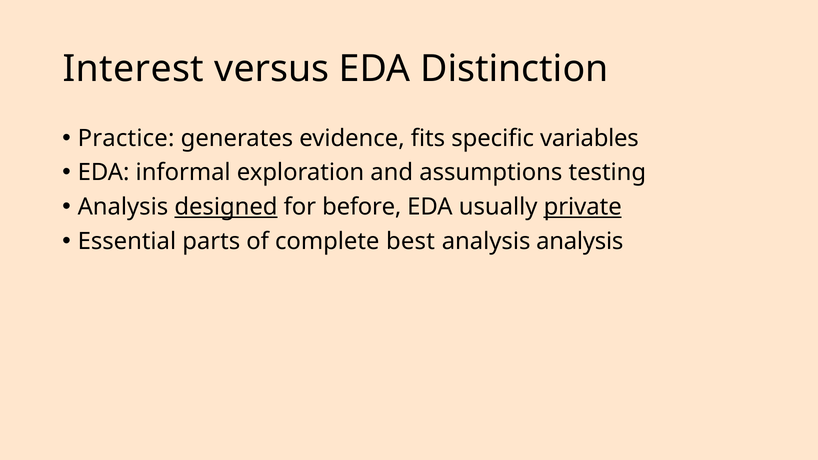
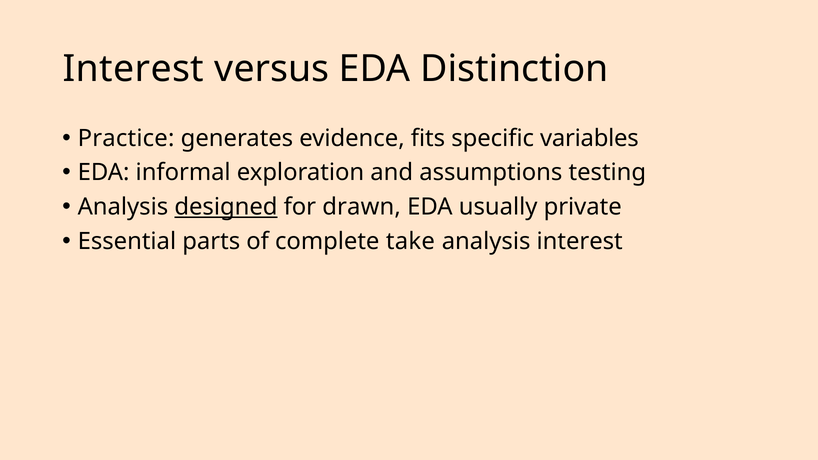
before: before -> drawn (362, 207)
private underline: present -> none (583, 207)
best: best -> take (410, 241)
analysis analysis: analysis -> interest (580, 241)
